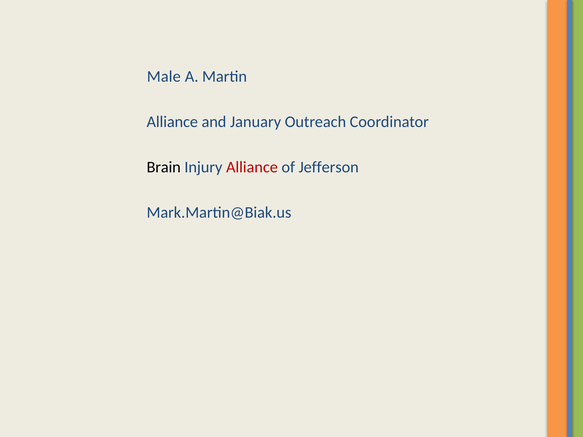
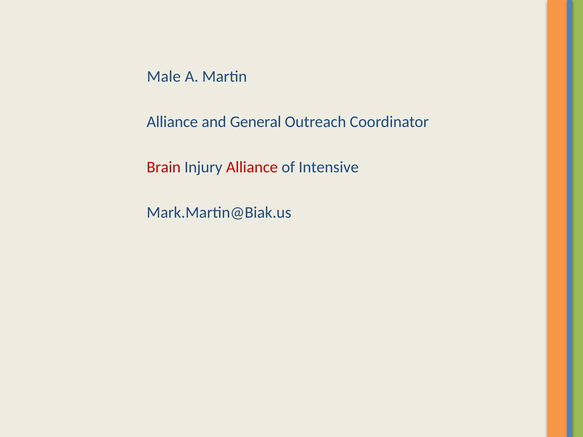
January: January -> General (256, 122)
Brain colour: black -> red (164, 167)
Jefferson: Jefferson -> Intensive (329, 167)
